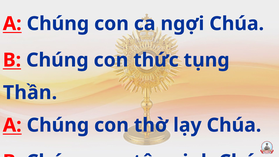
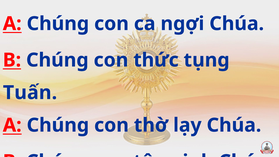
Thần: Thần -> Tuấn (30, 93)
